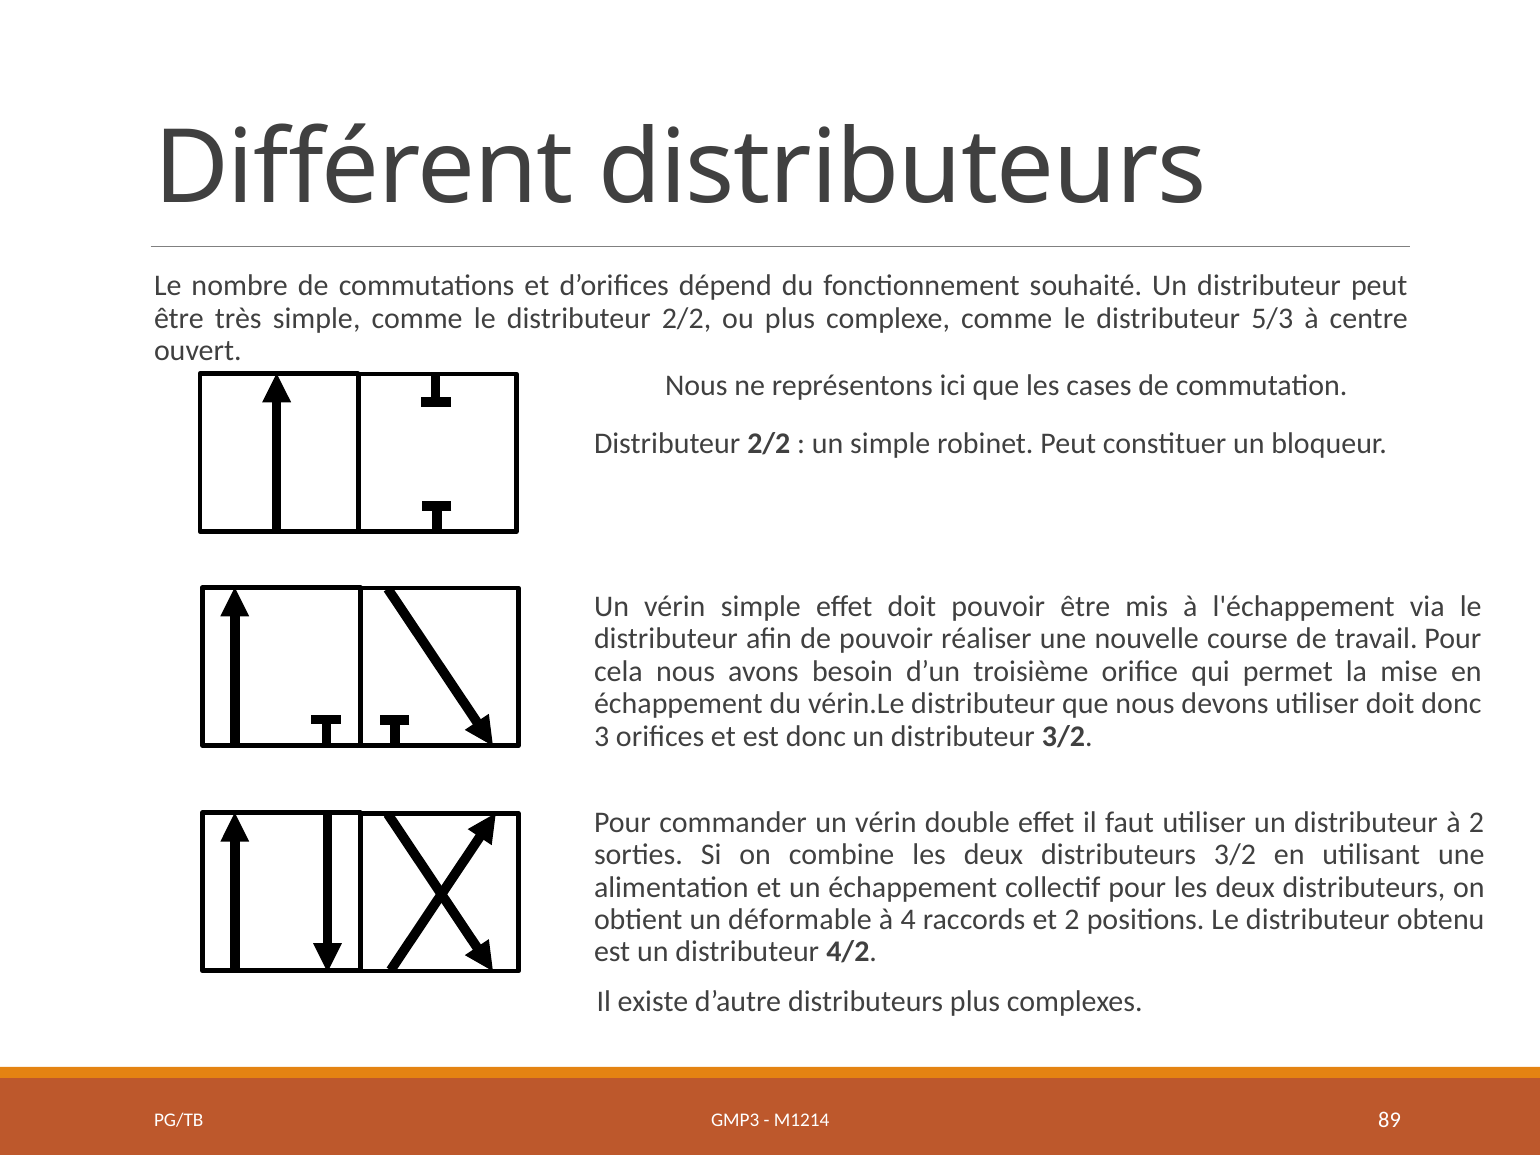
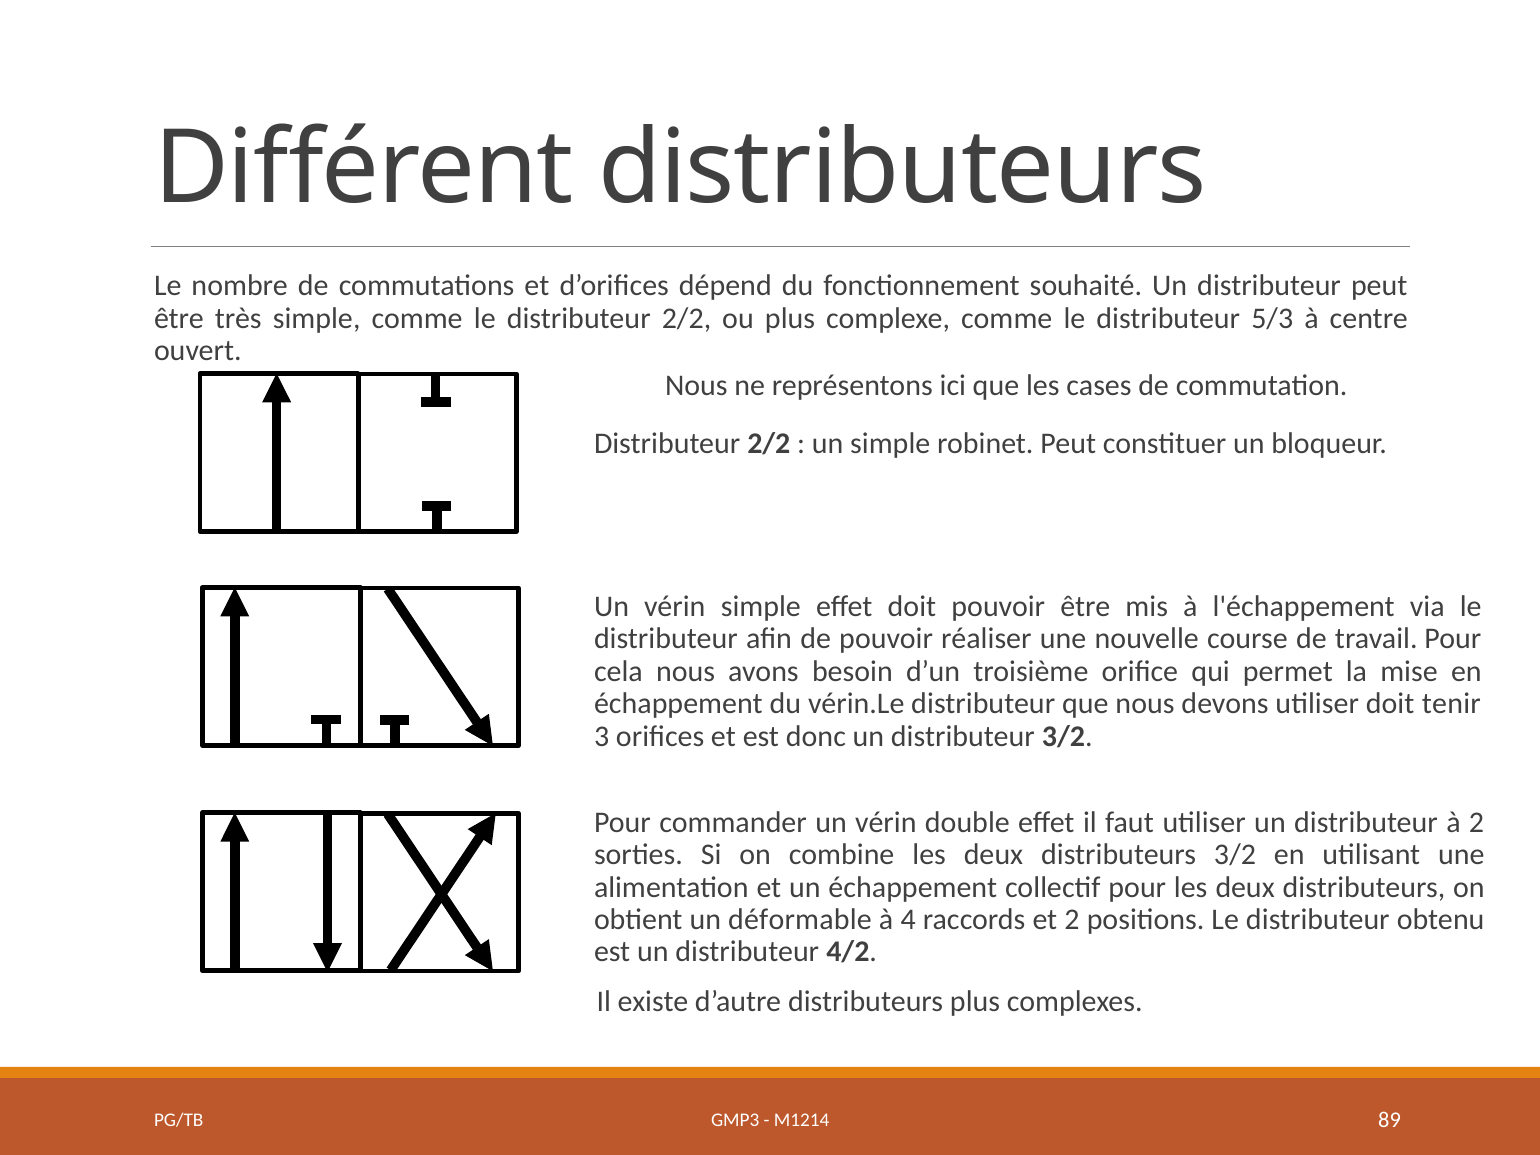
doit donc: donc -> tenir (1451, 704)
